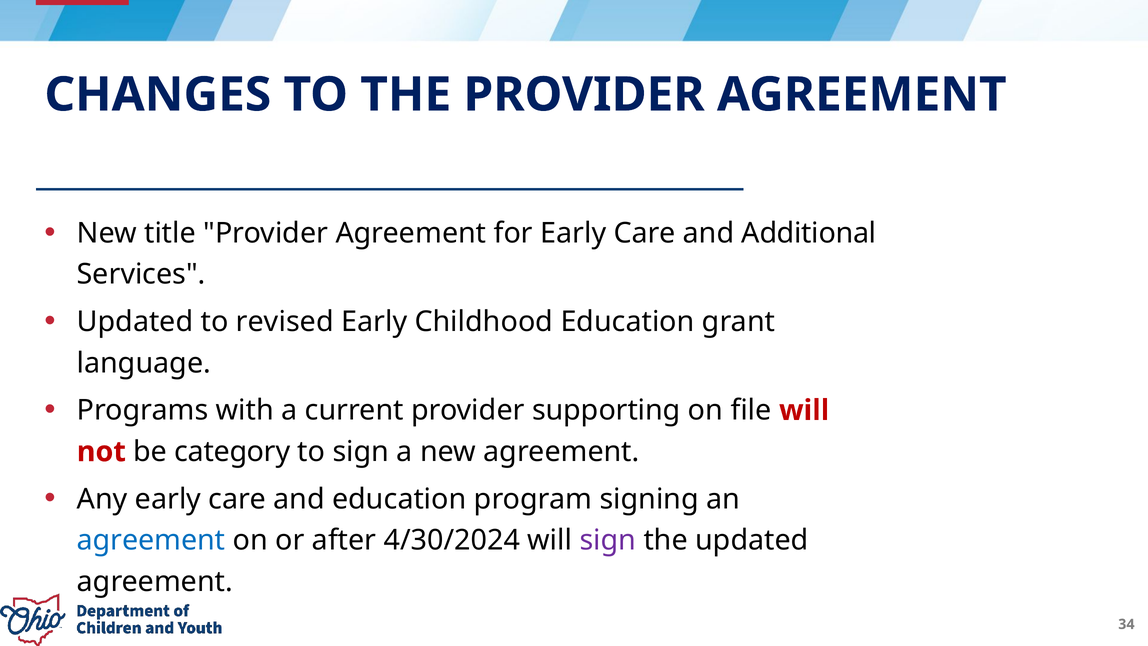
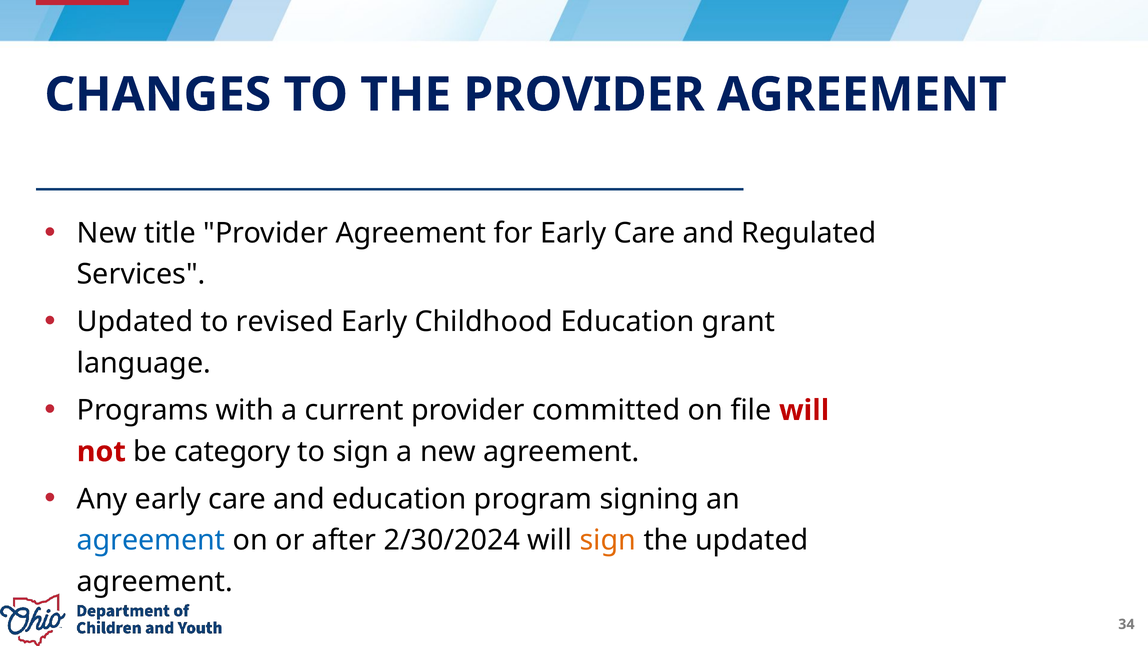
Additional: Additional -> Regulated (809, 233)
supporting: supporting -> committed (606, 410)
4/30/2024: 4/30/2024 -> 2/30/2024 (452, 540)
sign colour: purple -> orange (608, 540)
